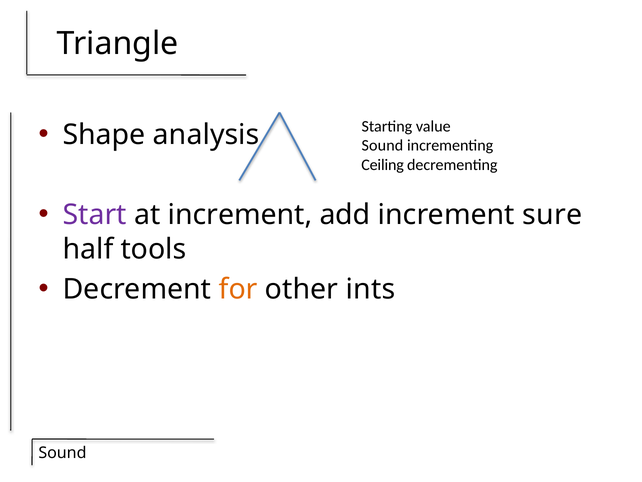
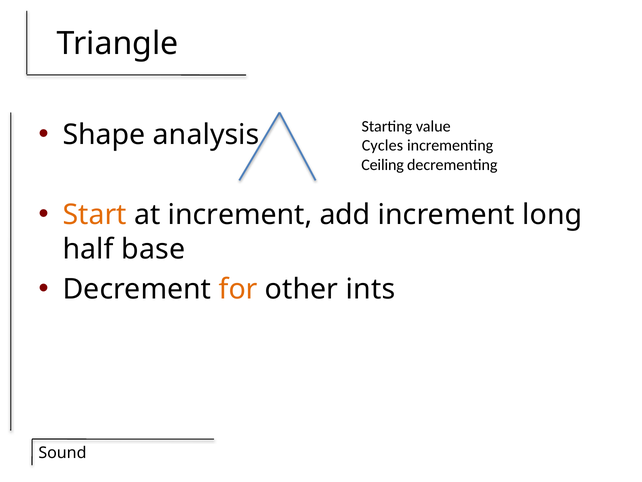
Sound: Sound -> Cycles (382, 145)
Start colour: purple -> orange (95, 215)
sure: sure -> long (552, 215)
tools: tools -> base (153, 249)
